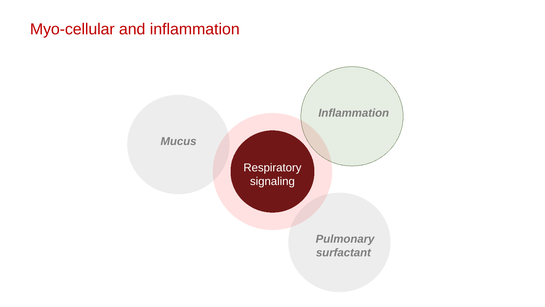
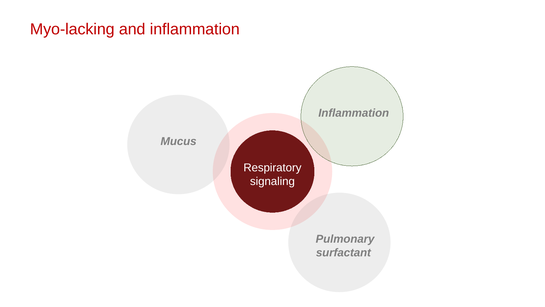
Myo-cellular: Myo-cellular -> Myo-lacking (72, 29)
